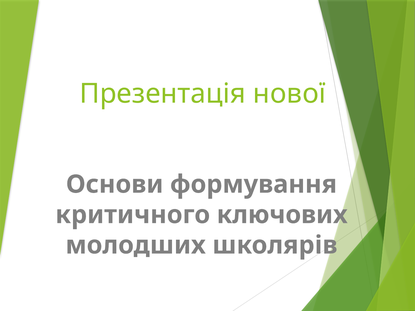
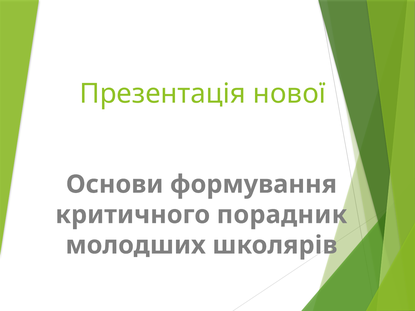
ключових: ключових -> порадник (282, 215)
